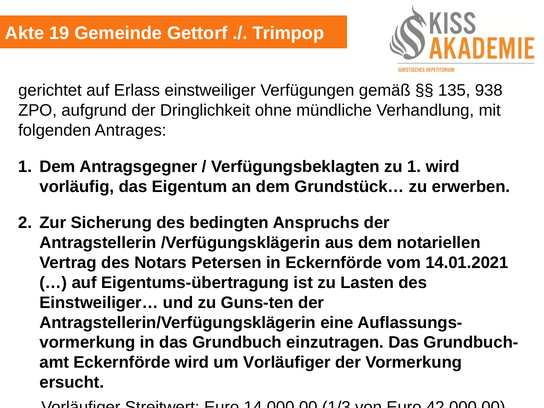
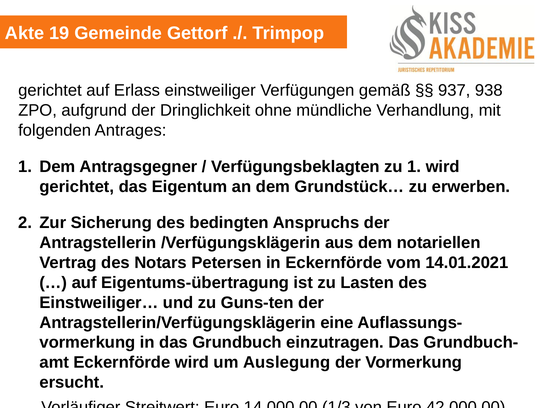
135: 135 -> 937 (454, 90)
vorläufig: vorläufig -> gerichtet (77, 187)
um Vorläufiger: Vorläufiger -> Auslegung (287, 362)
